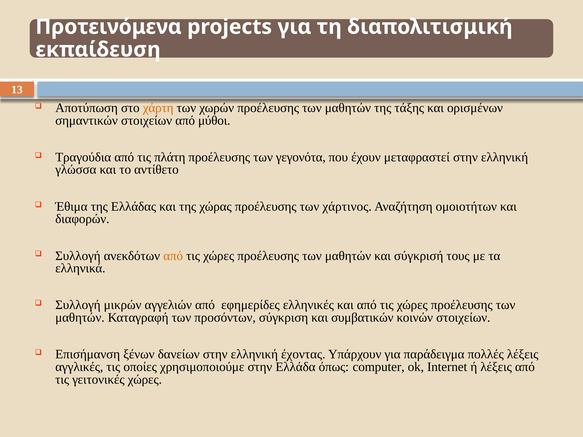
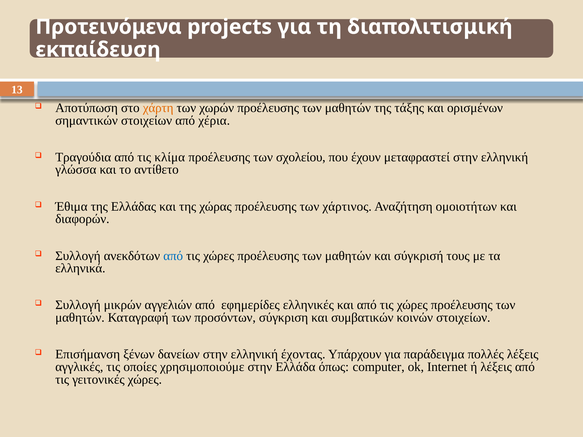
μύθοι: μύθοι -> χέρια (214, 120)
πλάτη: πλάτη -> κλίμα (170, 157)
γεγονότα: γεγονότα -> σχολείου (301, 157)
από colour: orange -> blue (173, 256)
